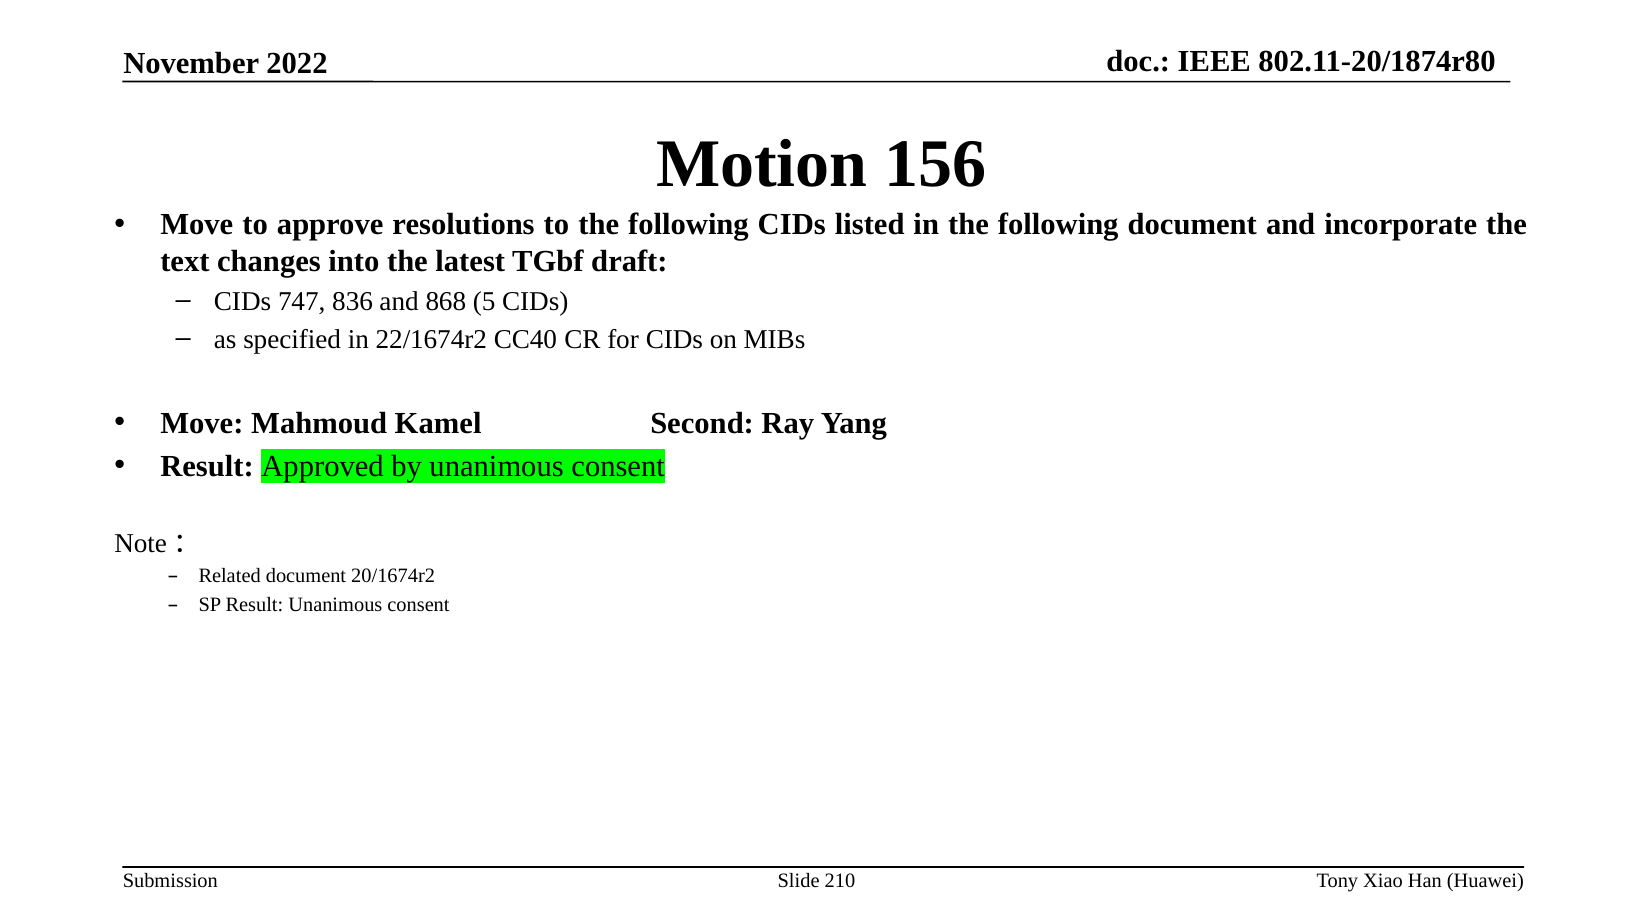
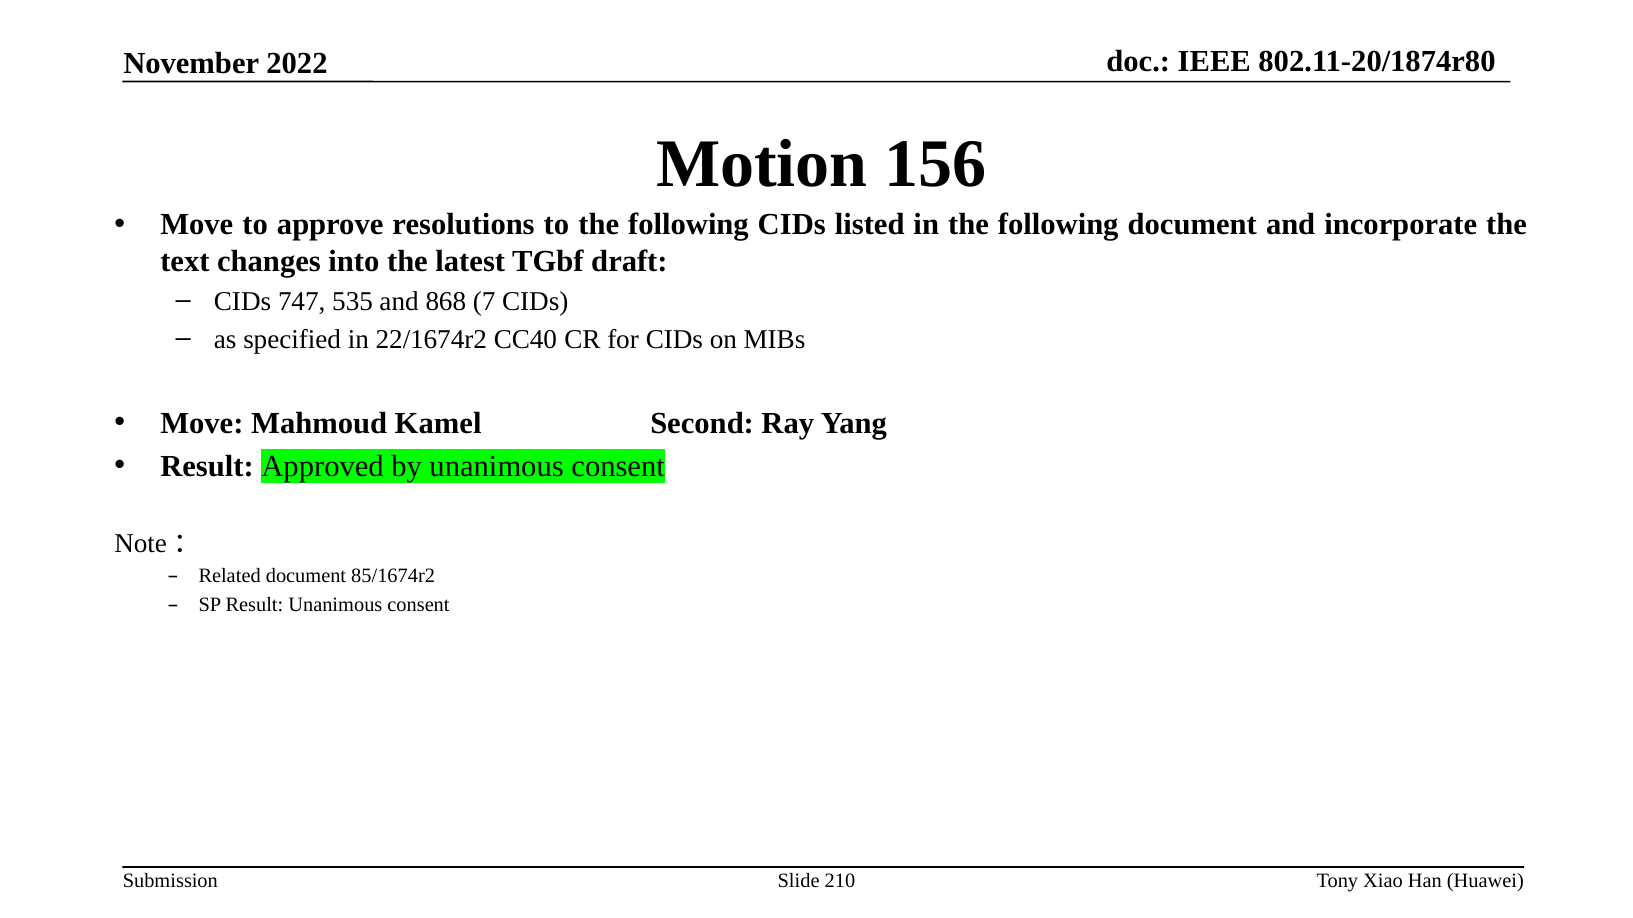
836: 836 -> 535 (353, 301)
5: 5 -> 7 (484, 301)
20/1674r2: 20/1674r2 -> 85/1674r2 (393, 576)
